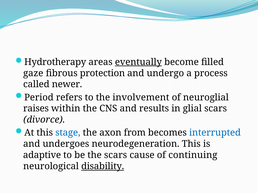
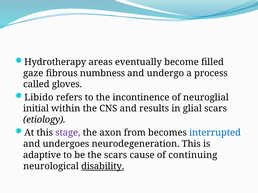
eventually underline: present -> none (138, 62)
protection: protection -> numbness (102, 73)
newer: newer -> gloves (67, 85)
Period: Period -> Libido (39, 98)
involvement: involvement -> incontinence (141, 98)
raises: raises -> initial (36, 109)
divorce: divorce -> etiology (44, 120)
stage colour: blue -> purple (68, 133)
